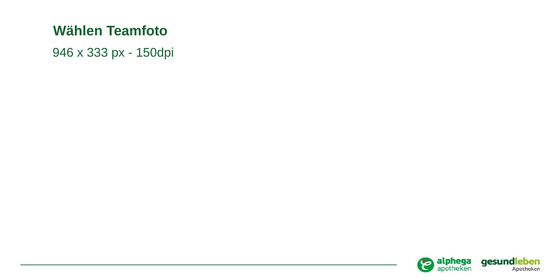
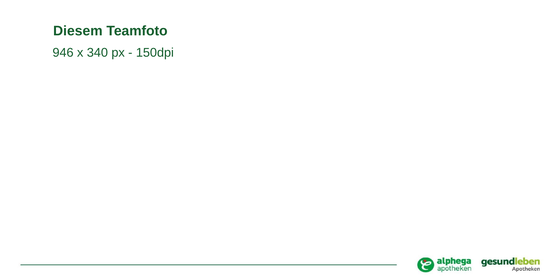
Wählen: Wählen -> Diesem (78, 31)
333: 333 -> 340 (97, 53)
